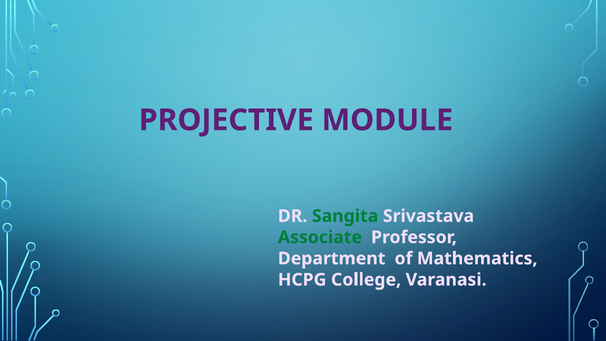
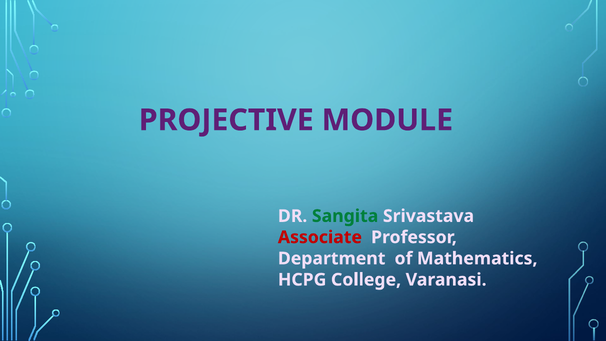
Associate colour: green -> red (320, 237)
